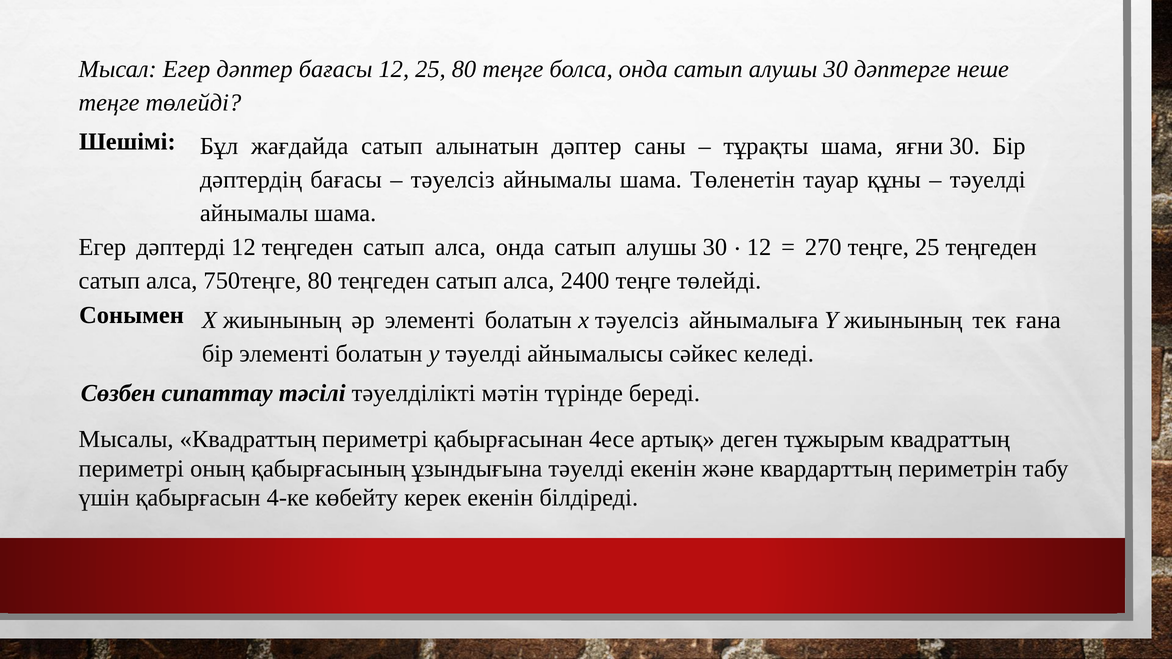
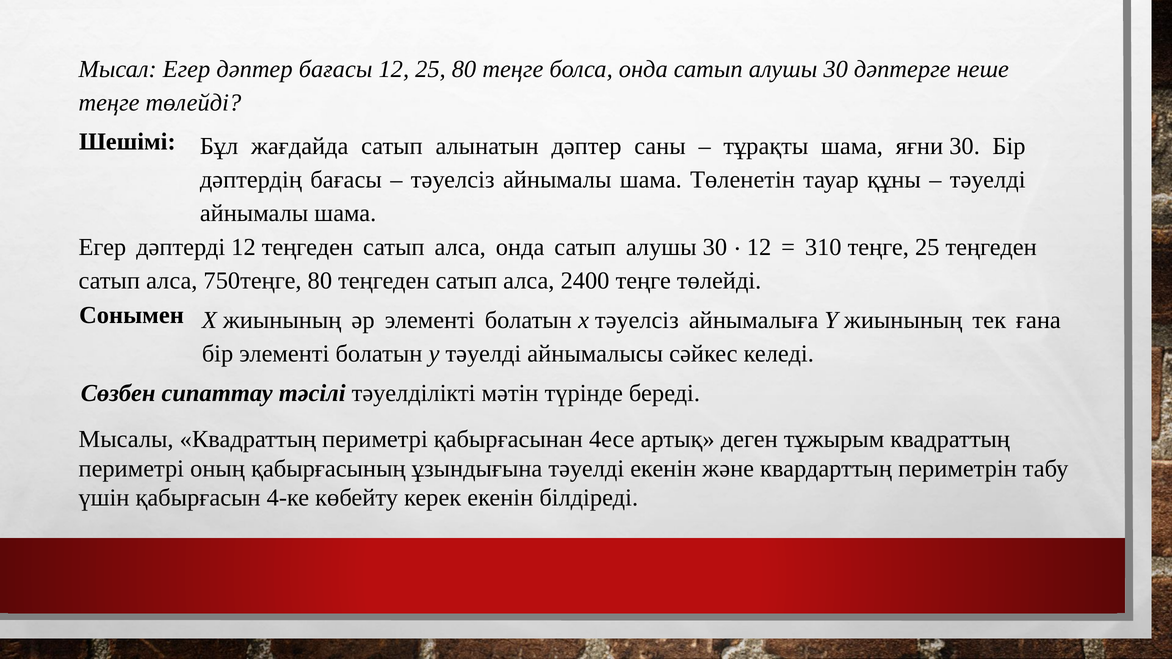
270: 270 -> 310 (823, 247)
